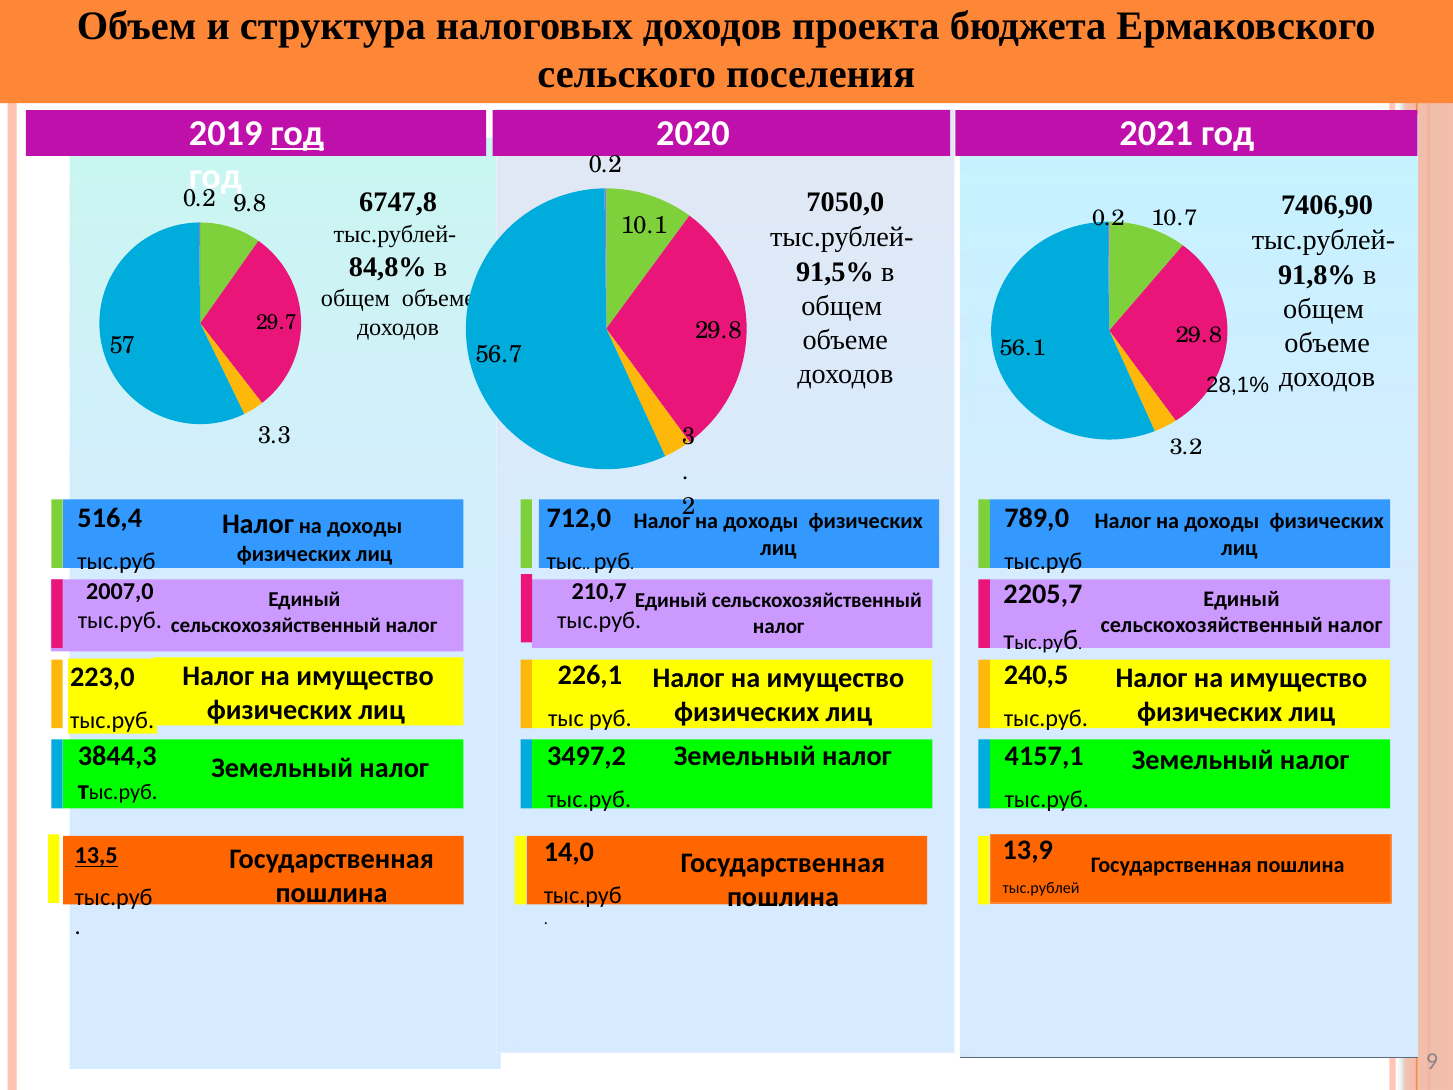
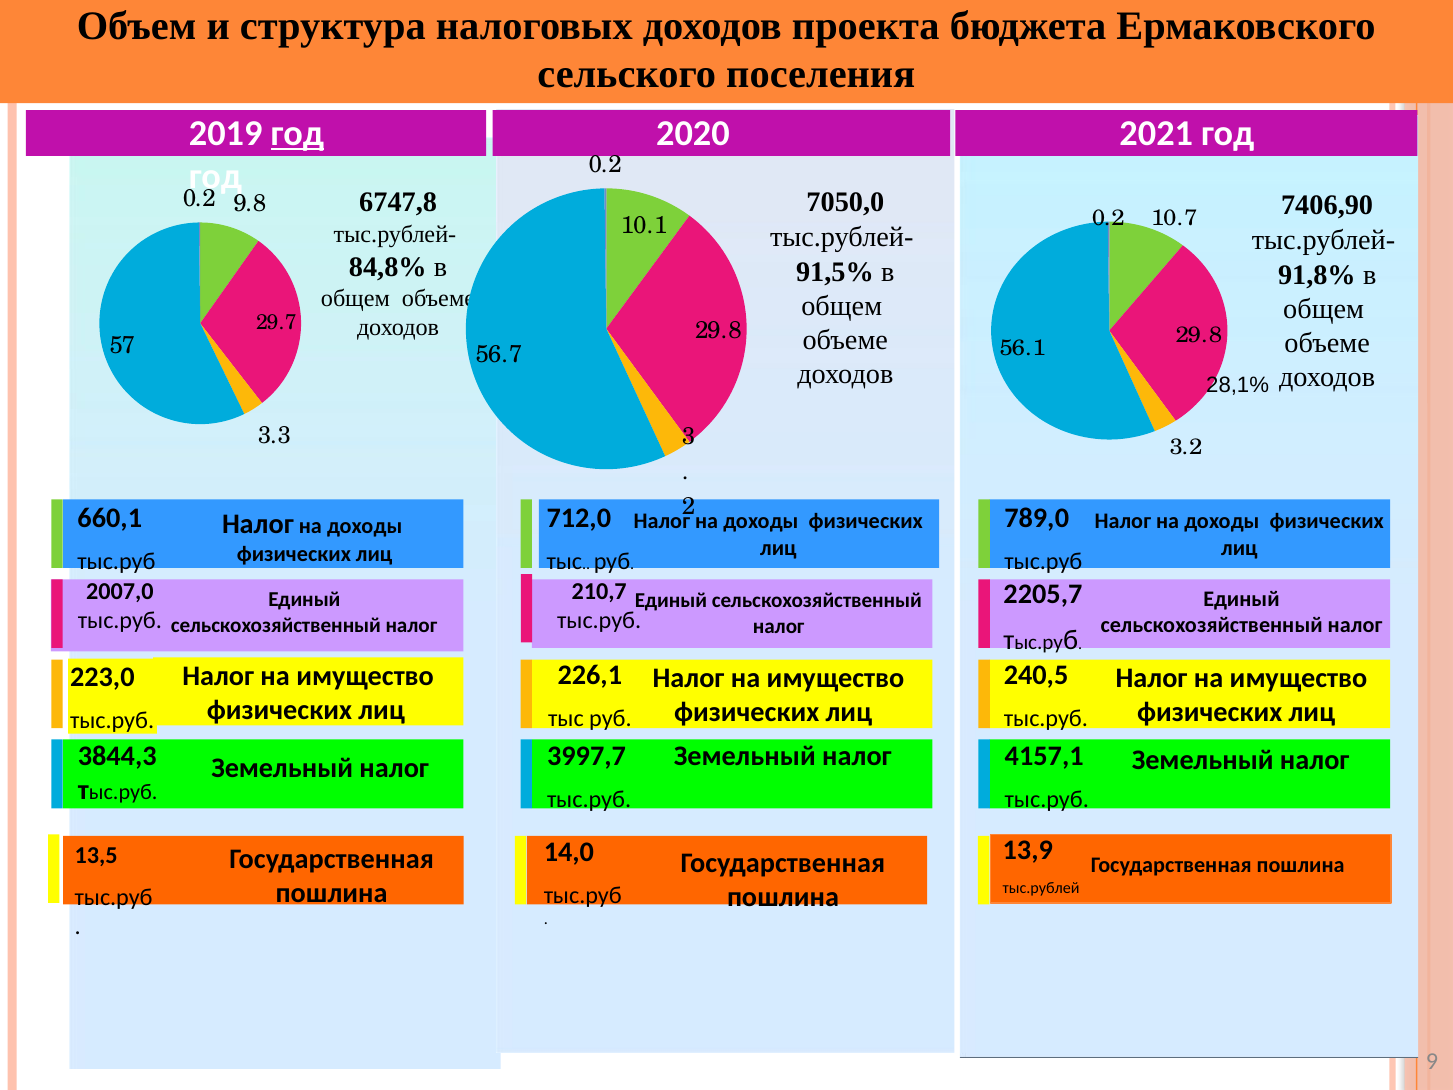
516,4: 516,4 -> 660,1 (110, 518)
3497,2: 3497,2 -> 3997,7 (586, 756)
13,5 underline: present -> none (96, 856)
